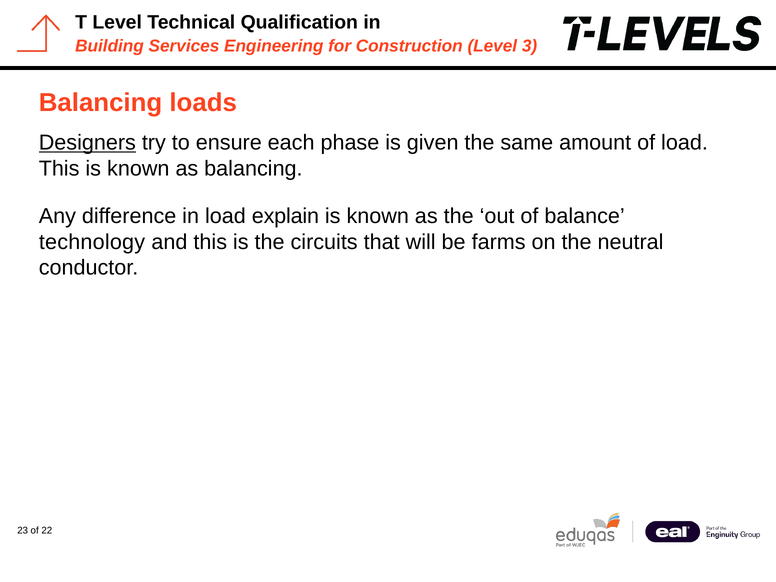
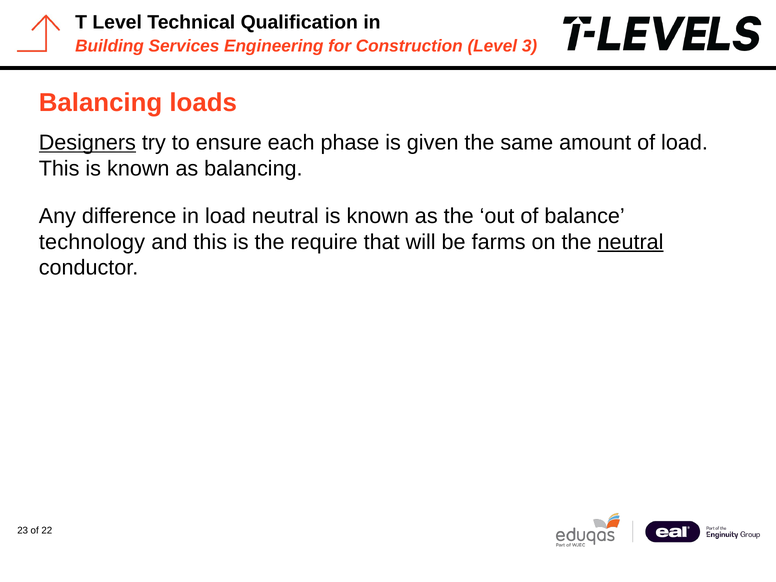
load explain: explain -> neutral (285, 216)
circuits: circuits -> require (324, 242)
neutral underline: none -> present (631, 242)
